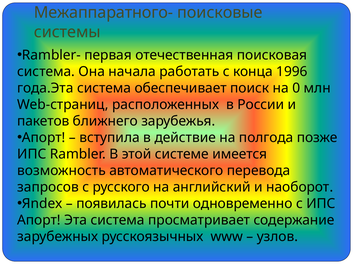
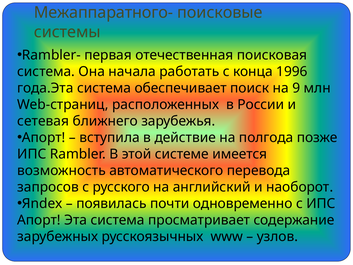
0: 0 -> 9 (296, 88)
пакетов: пакетов -> сетевая (43, 121)
